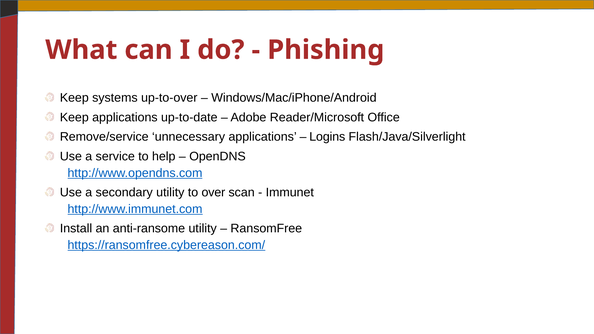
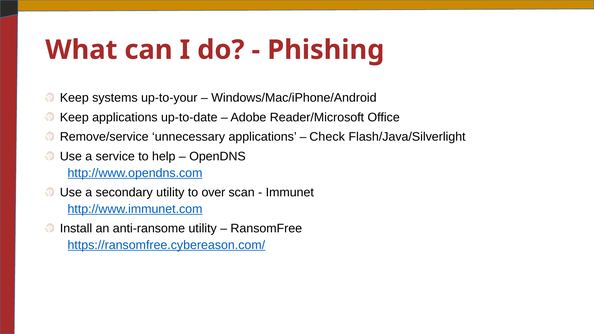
up-to-over: up-to-over -> up-to-your (169, 98)
Logins: Logins -> Check (327, 137)
